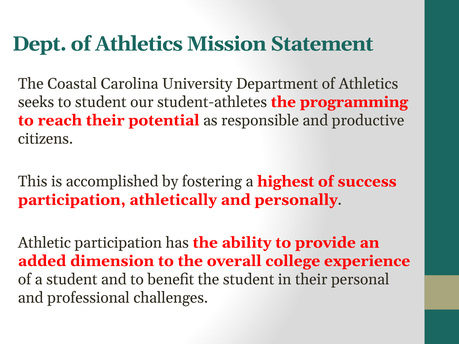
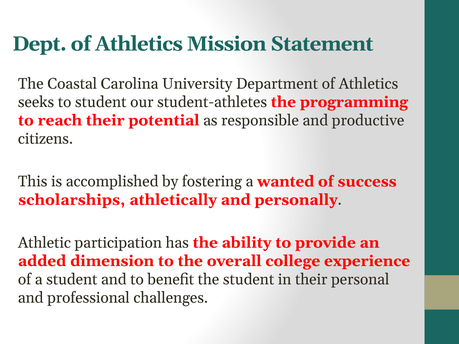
highest: highest -> wanted (286, 182)
participation: participation -> scholarships (72, 200)
